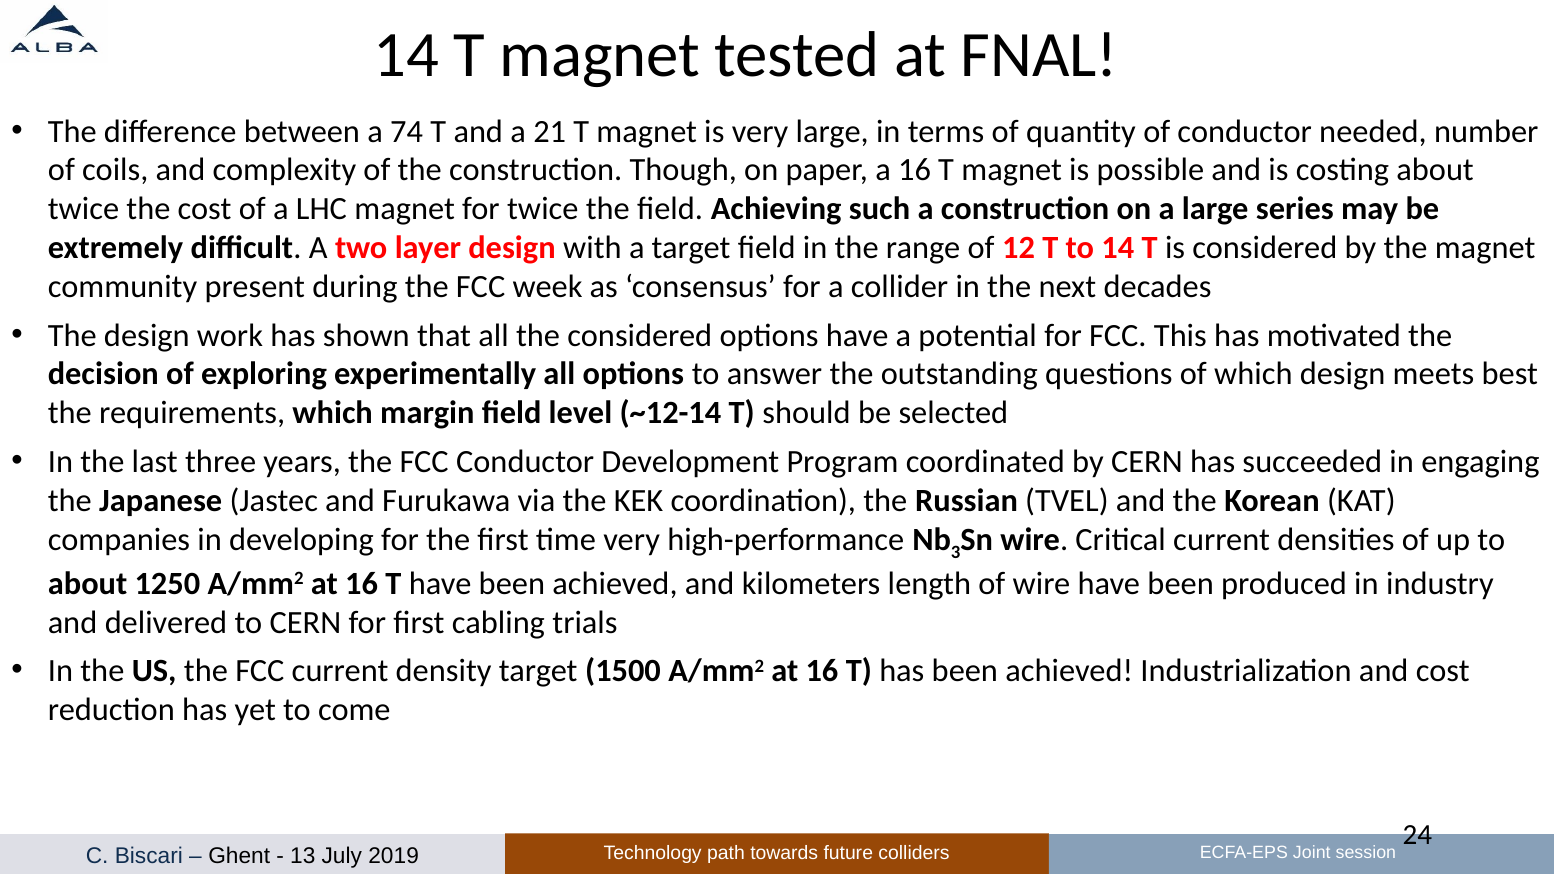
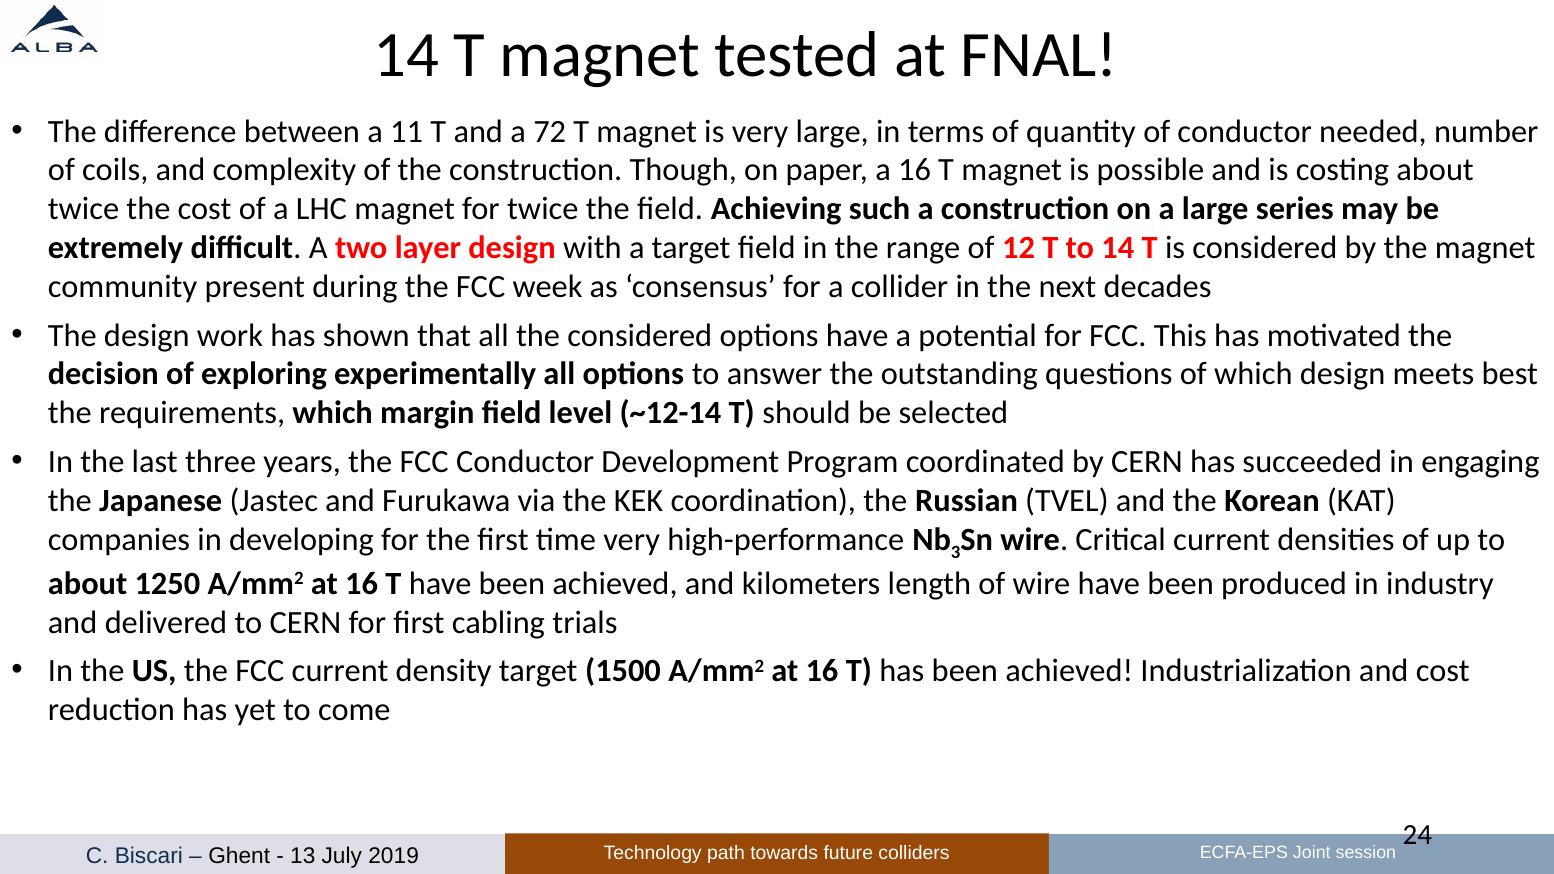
74: 74 -> 11 (406, 131)
21: 21 -> 72 (550, 131)
